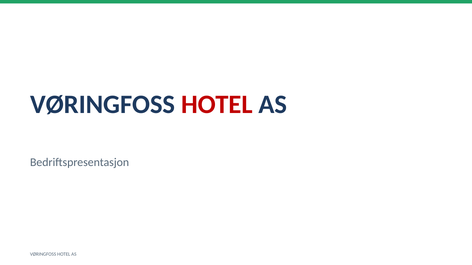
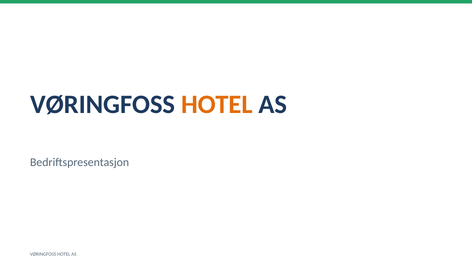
HOTEL colour: red -> orange (217, 105)
